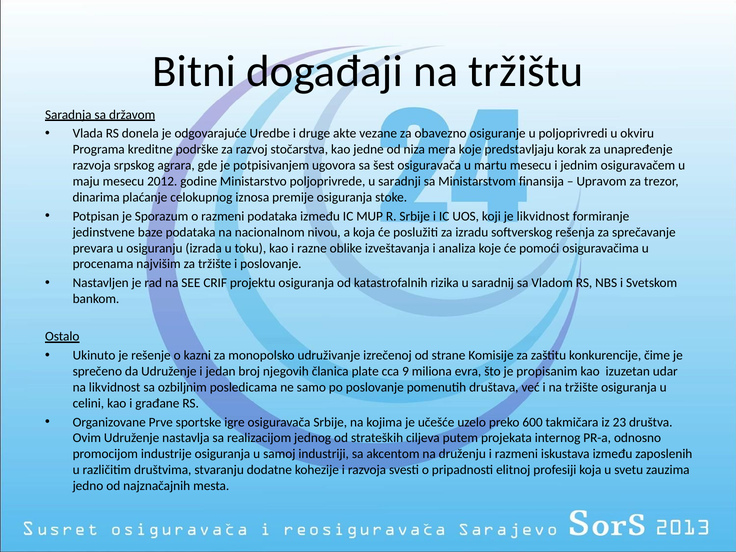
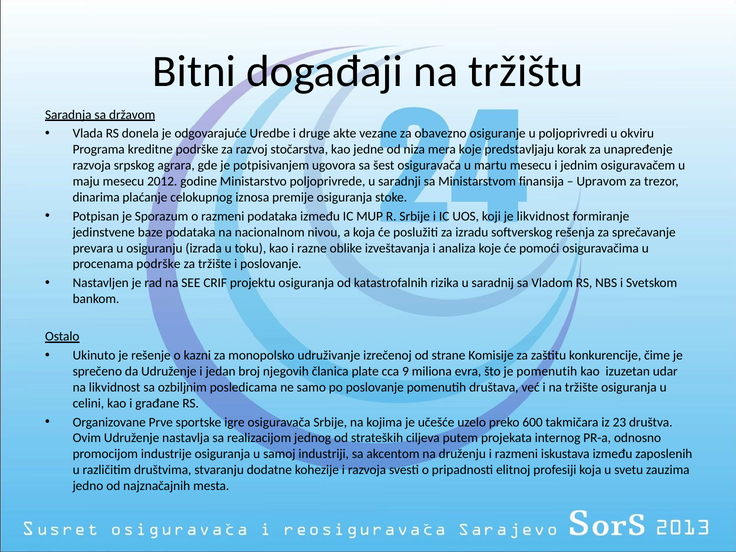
procenama najvišim: najvišim -> podrške (158, 264)
je propisanim: propisanim -> pomenutih (547, 371)
